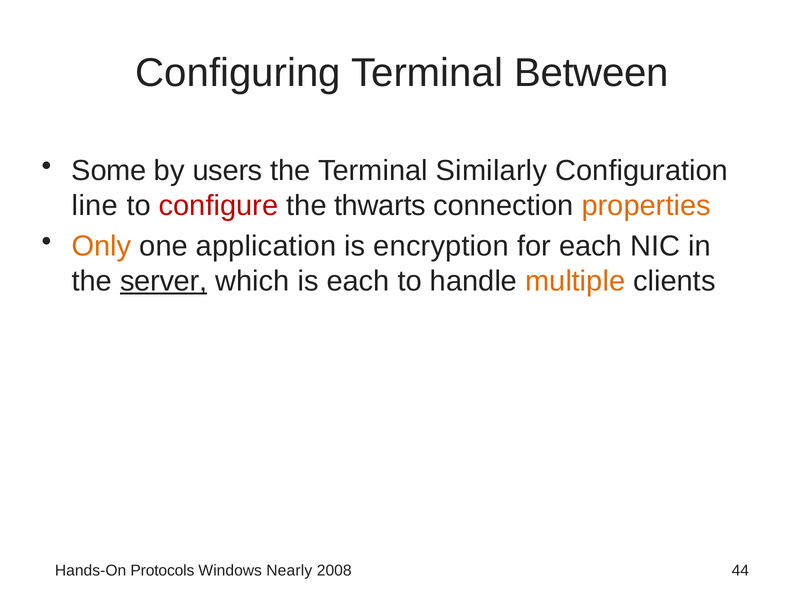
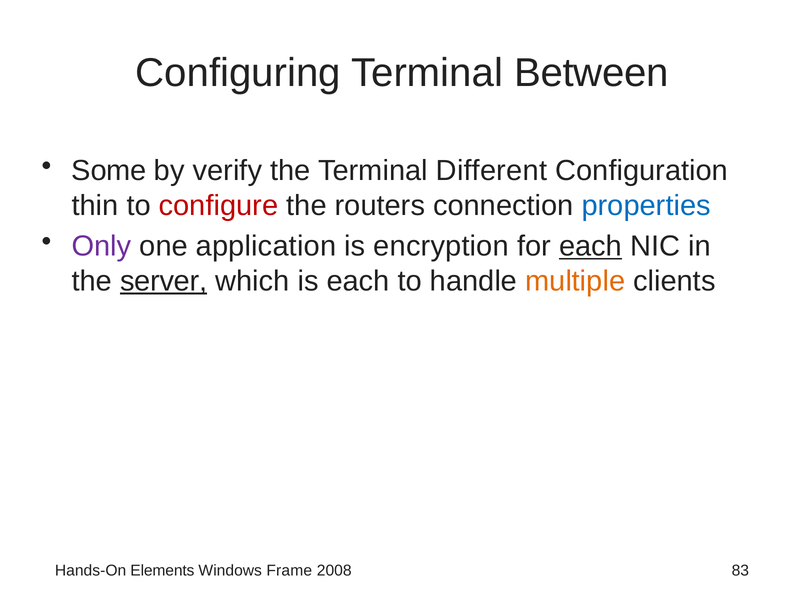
users: users -> verify (227, 171)
Similarly: Similarly -> Different (491, 171)
line: line -> thin (95, 206)
thwarts: thwarts -> routers (380, 206)
properties colour: orange -> blue (646, 206)
Only colour: orange -> purple (102, 246)
each underline: none -> present (591, 246)
Protocols: Protocols -> Elements (162, 571)
Nearly: Nearly -> Frame (289, 571)
44: 44 -> 83 (740, 571)
